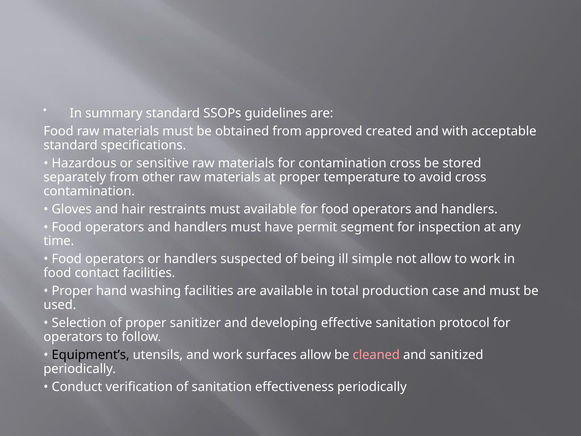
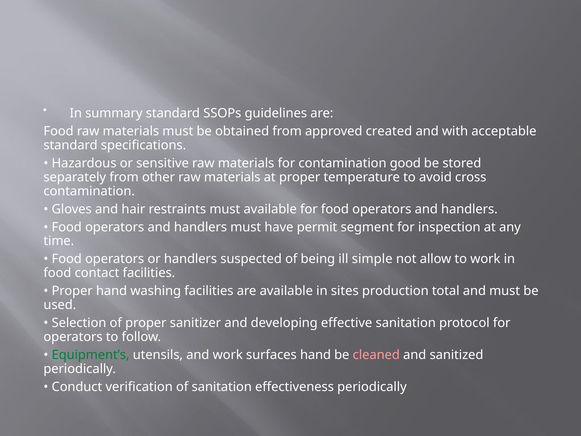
contamination cross: cross -> good (405, 163)
total: total -> sites (345, 291)
case: case -> total (446, 291)
Equipment’s colour: black -> green (91, 355)
surfaces allow: allow -> hand (316, 355)
